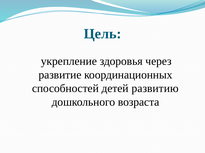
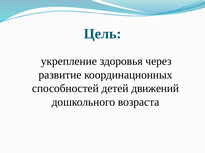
развитию: развитию -> движений (155, 89)
